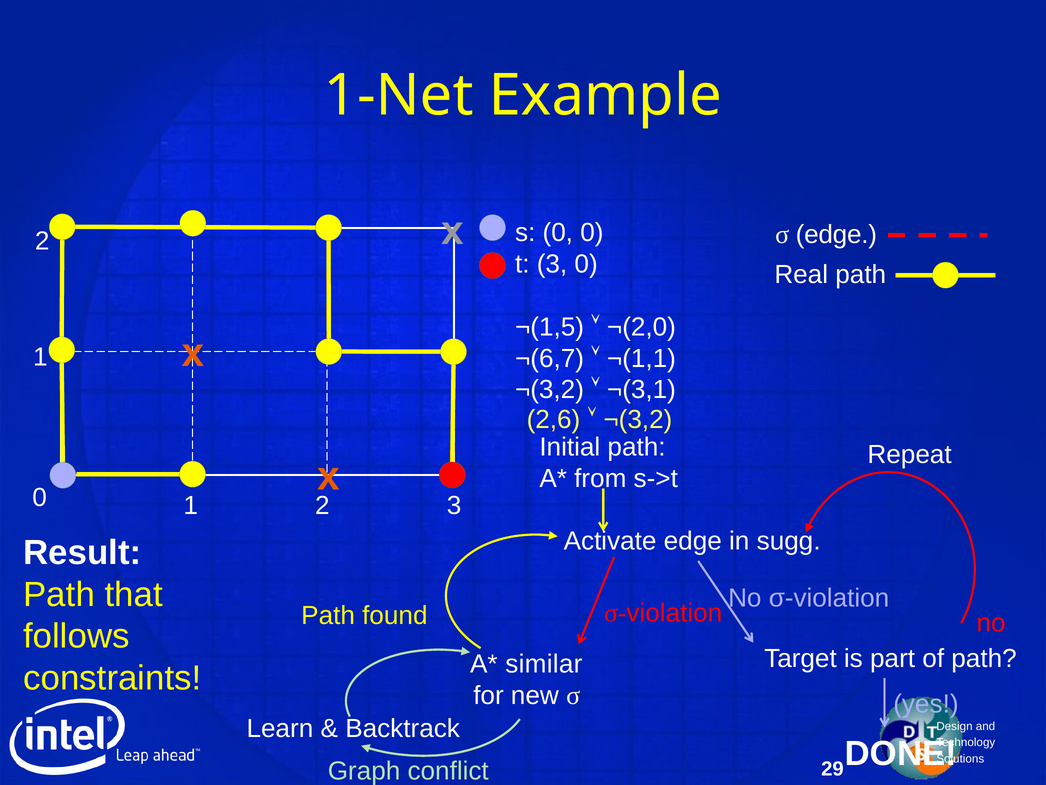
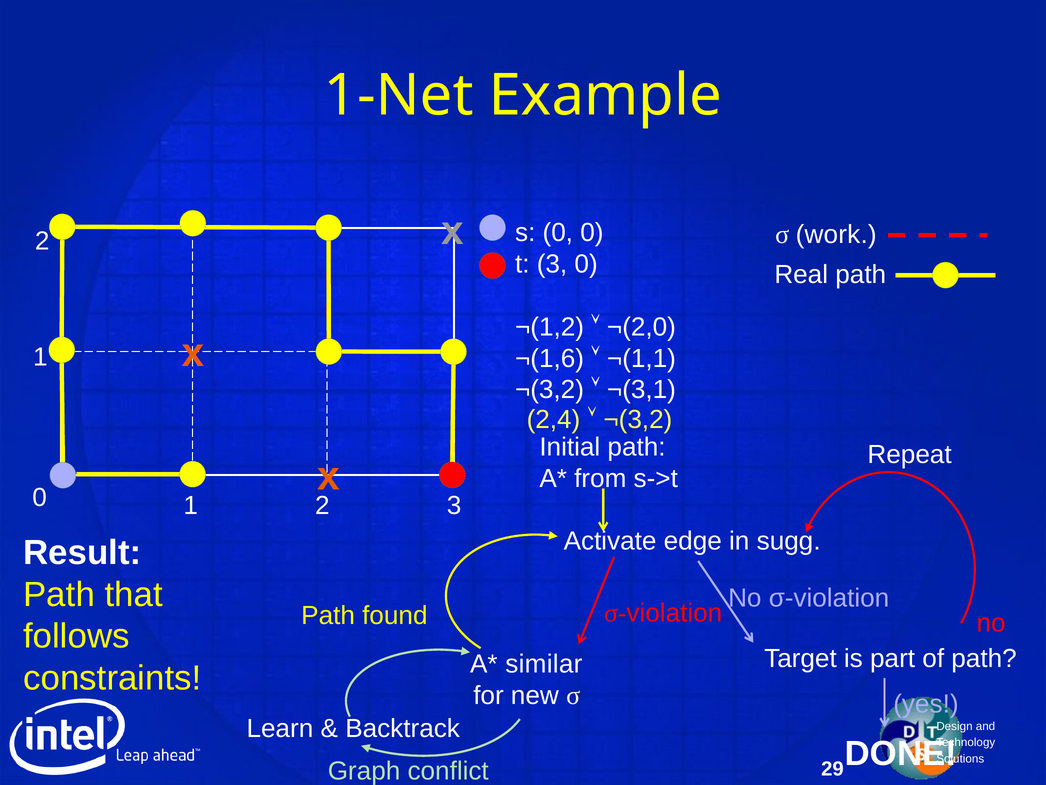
σ edge: edge -> work (836, 235)
¬(1,5: ¬(1,5 -> ¬(1,2 (550, 327)
¬(6,7: ¬(6,7 -> ¬(1,6 (550, 358)
2,6: 2,6 -> 2,4 (553, 419)
